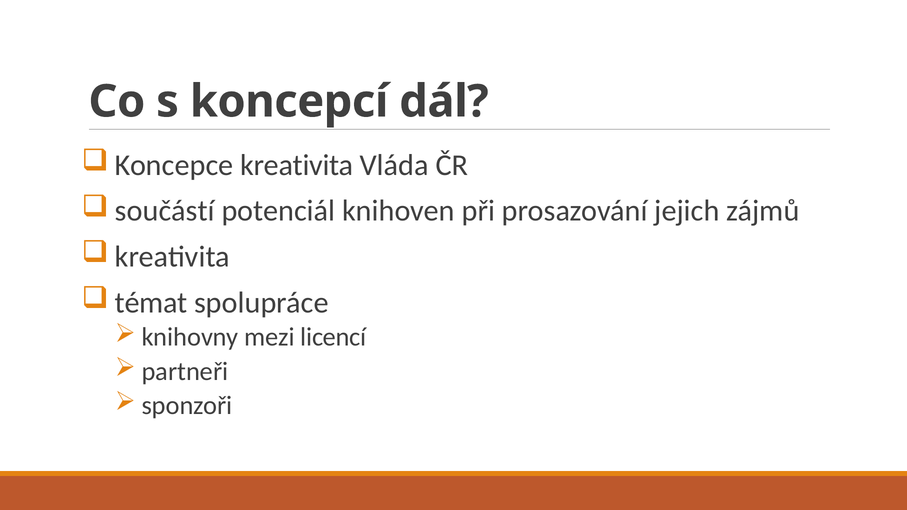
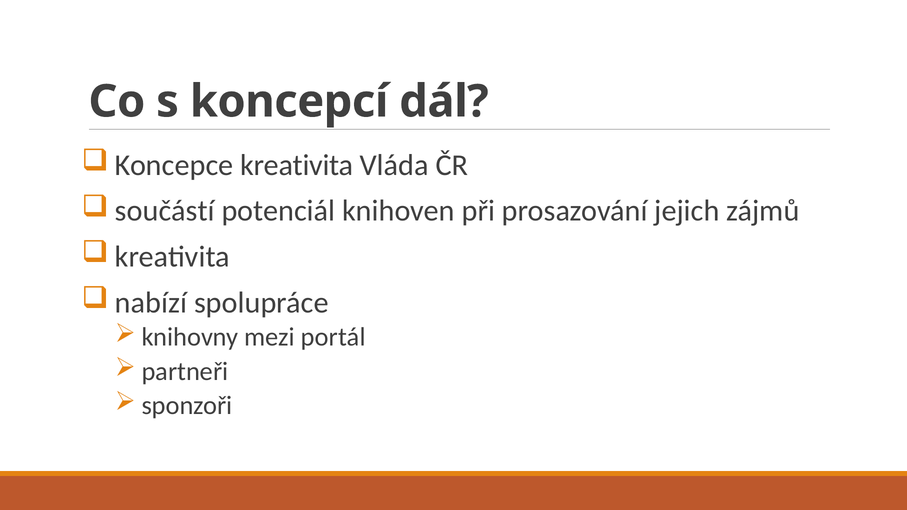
témat: témat -> nabízí (151, 303)
licencí: licencí -> portál (333, 337)
